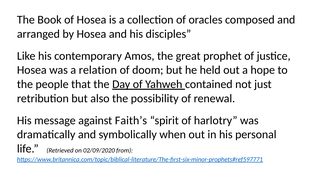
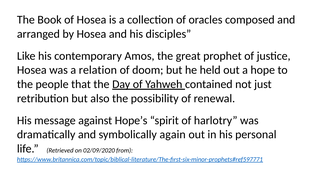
Faith’s: Faith’s -> Hope’s (131, 120)
when: when -> again (173, 134)
